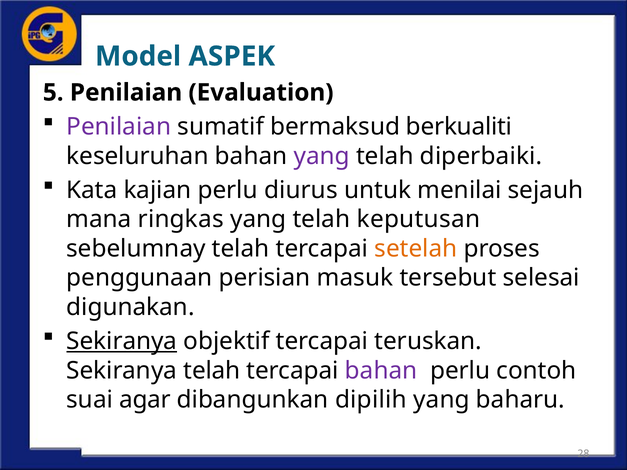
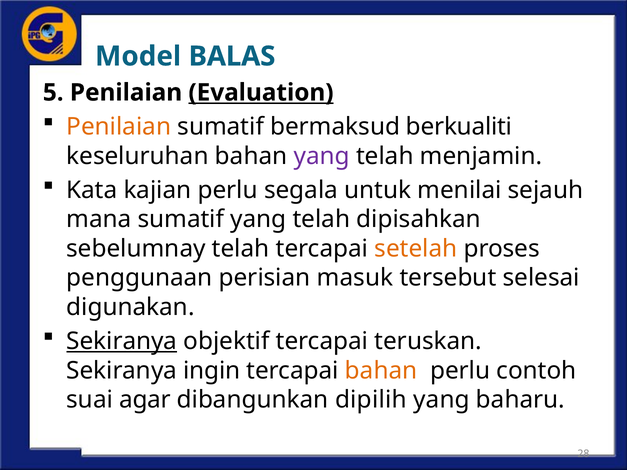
ASPEK: ASPEK -> BALAS (232, 56)
Evaluation underline: none -> present (261, 93)
Penilaian colour: purple -> orange (119, 127)
diperbaiki: diperbaiki -> menjamin (481, 156)
diurus: diurus -> segala (301, 190)
mana ringkas: ringkas -> sumatif (181, 219)
keputusan: keputusan -> dipisahkan (419, 219)
Sekiranya telah: telah -> ingin (212, 371)
bahan colour: purple -> orange (381, 371)
